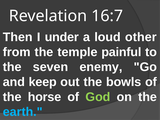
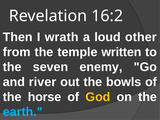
16:7: 16:7 -> 16:2 (107, 16)
under: under -> wrath (62, 37)
painful: painful -> written (121, 52)
keep: keep -> river (43, 82)
God colour: light green -> yellow (98, 97)
